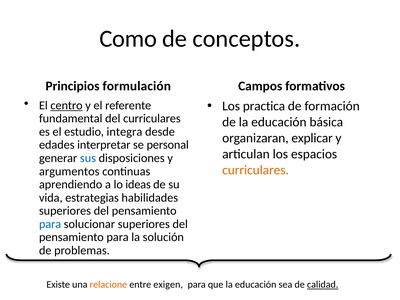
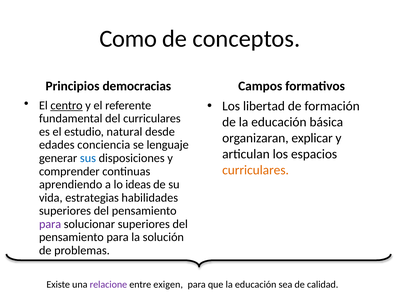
formulación: formulación -> democracias (137, 86)
practica: practica -> libertad (264, 106)
integra: integra -> natural (124, 132)
interpretar: interpretar -> conciencia (104, 145)
personal: personal -> lenguaje (168, 145)
argumentos: argumentos -> comprender (69, 171)
para colour: blue -> purple (50, 224)
relacione colour: orange -> purple (108, 285)
calidad underline: present -> none (323, 285)
